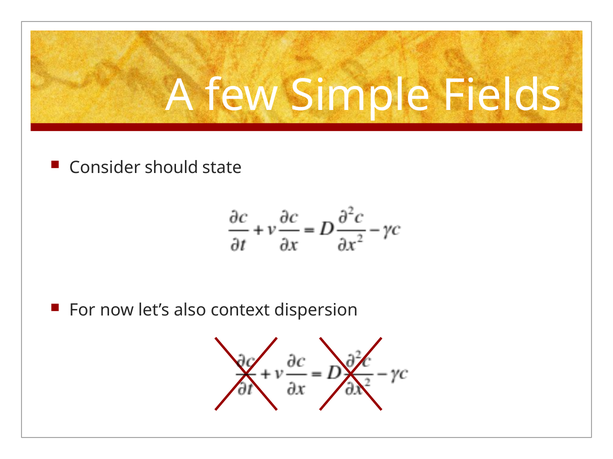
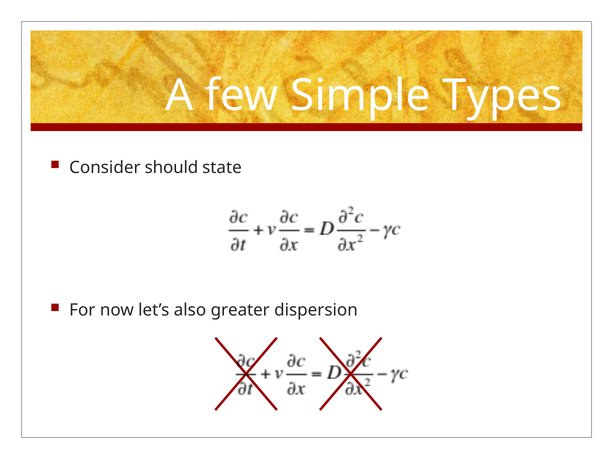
Fields: Fields -> Types (502, 96)
context: context -> greater (240, 311)
